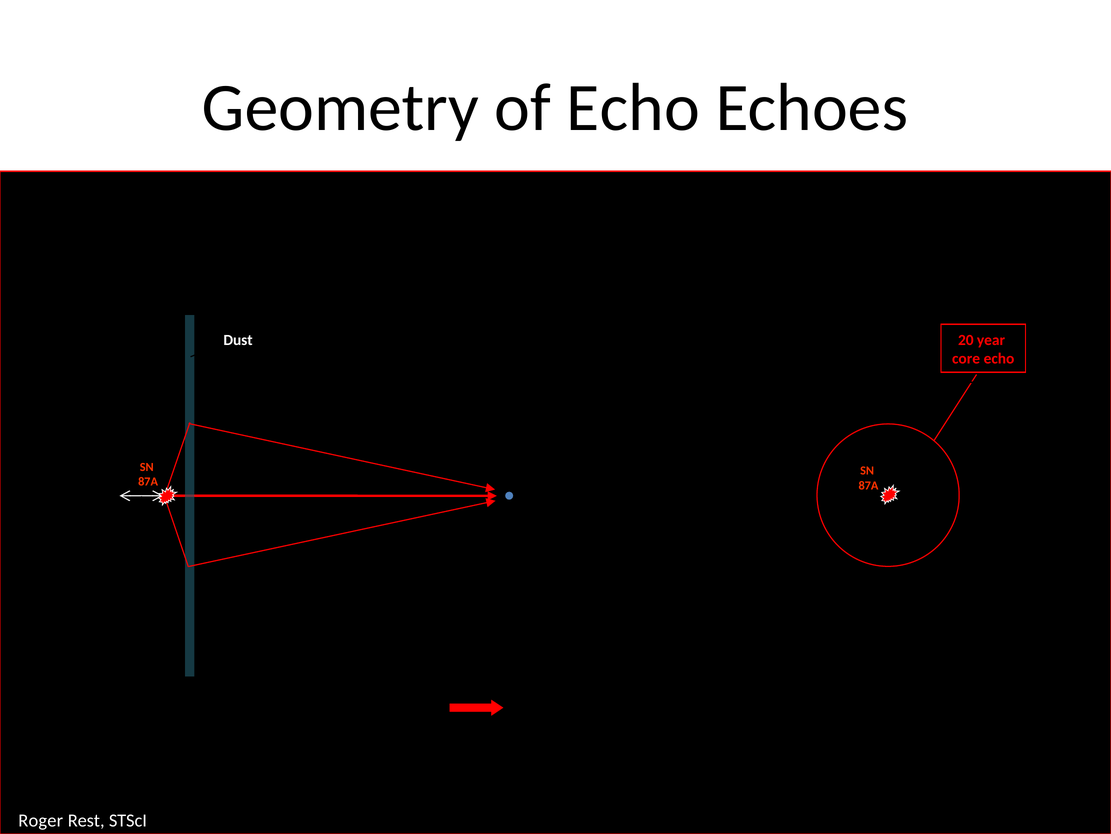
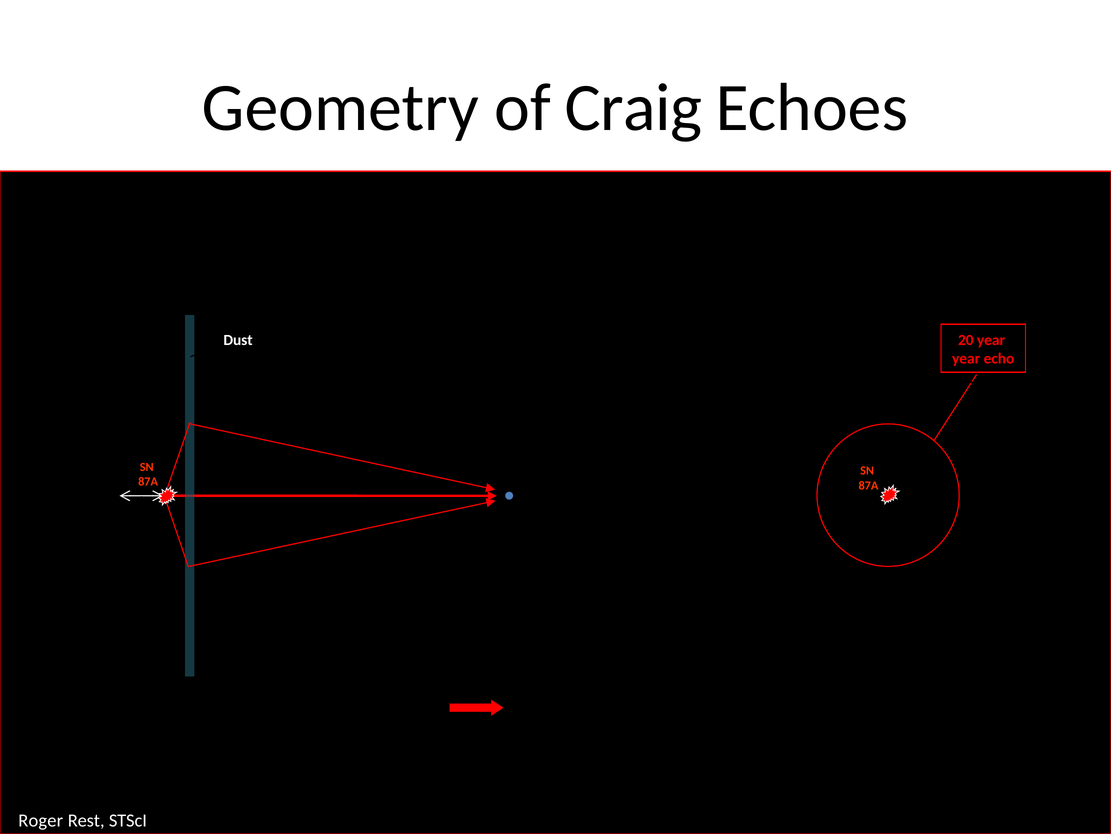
of Echo: Echo -> Craig (633, 108)
core: core -> year (966, 358)
